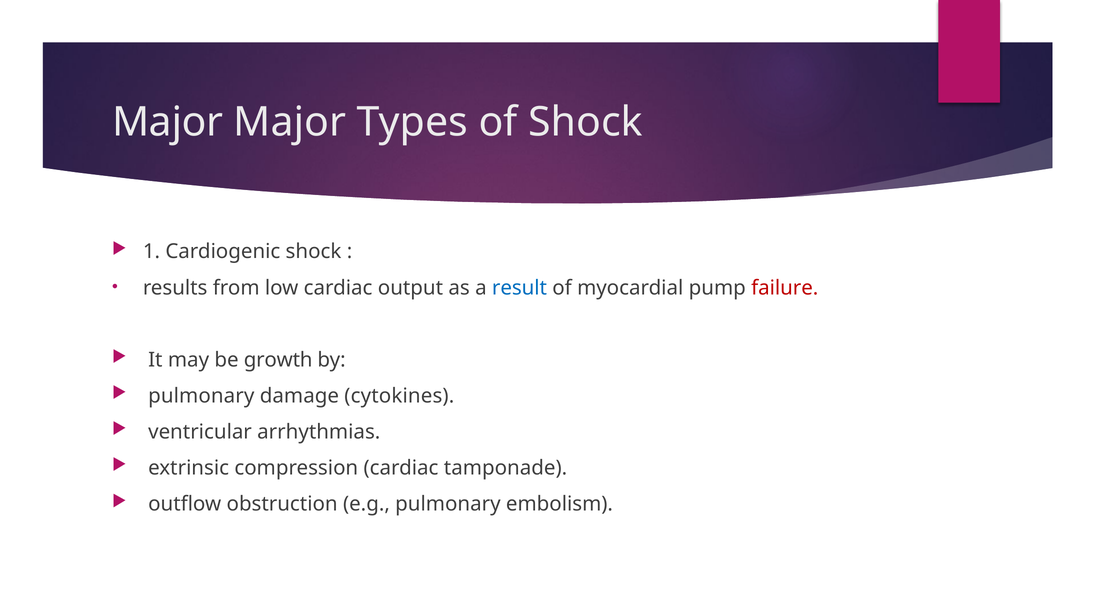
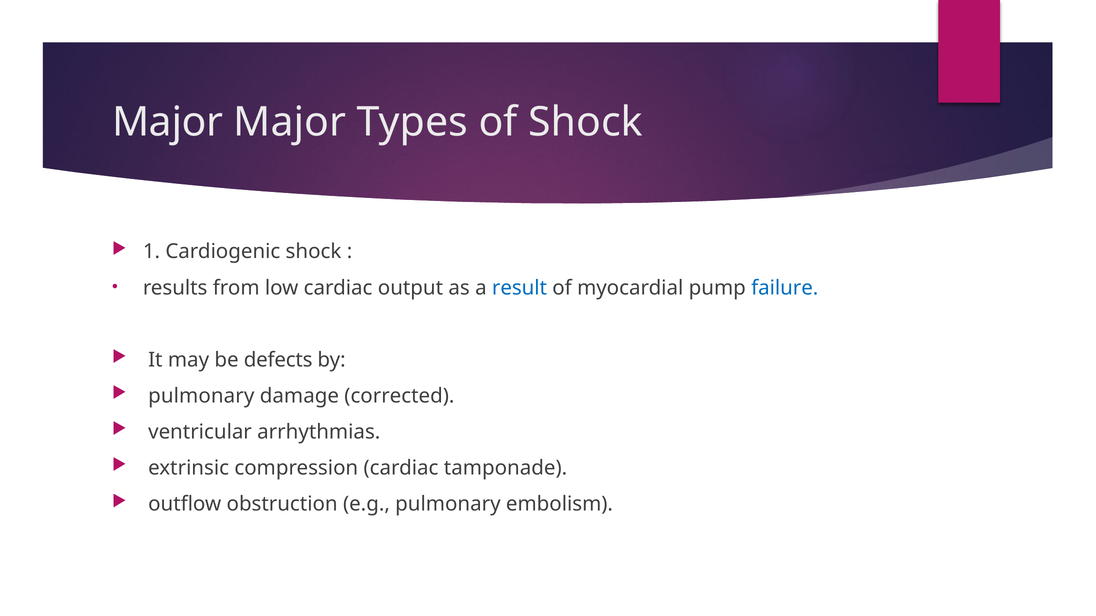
failure colour: red -> blue (785, 288)
growth: growth -> defects (278, 360)
cytokines: cytokines -> corrected (399, 396)
